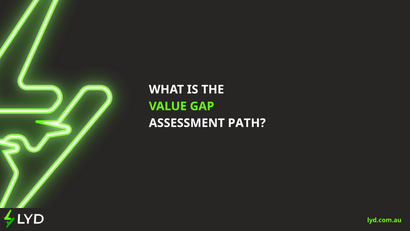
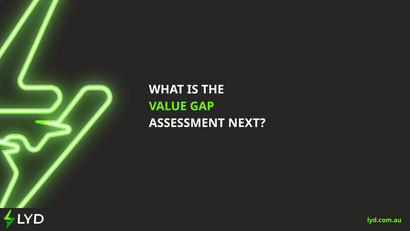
PATH: PATH -> NEXT (247, 123)
